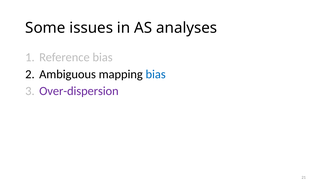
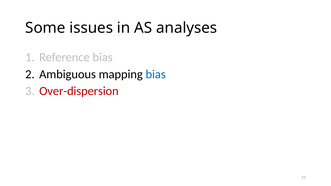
Over-dispersion colour: purple -> red (79, 91)
